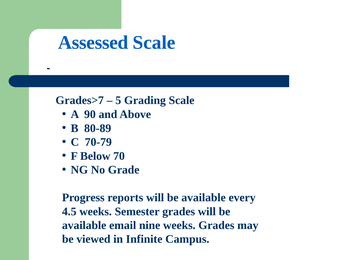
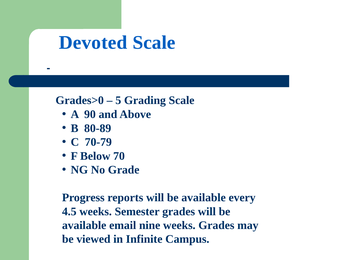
Assessed: Assessed -> Devoted (93, 43)
Grades>7: Grades>7 -> Grades>0 (80, 100)
